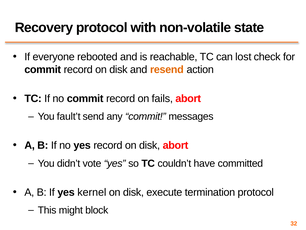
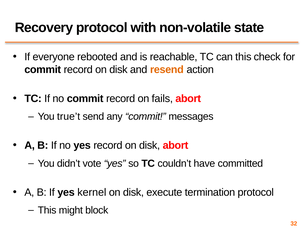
can lost: lost -> this (243, 57)
fault’t: fault’t -> true’t (69, 116)
